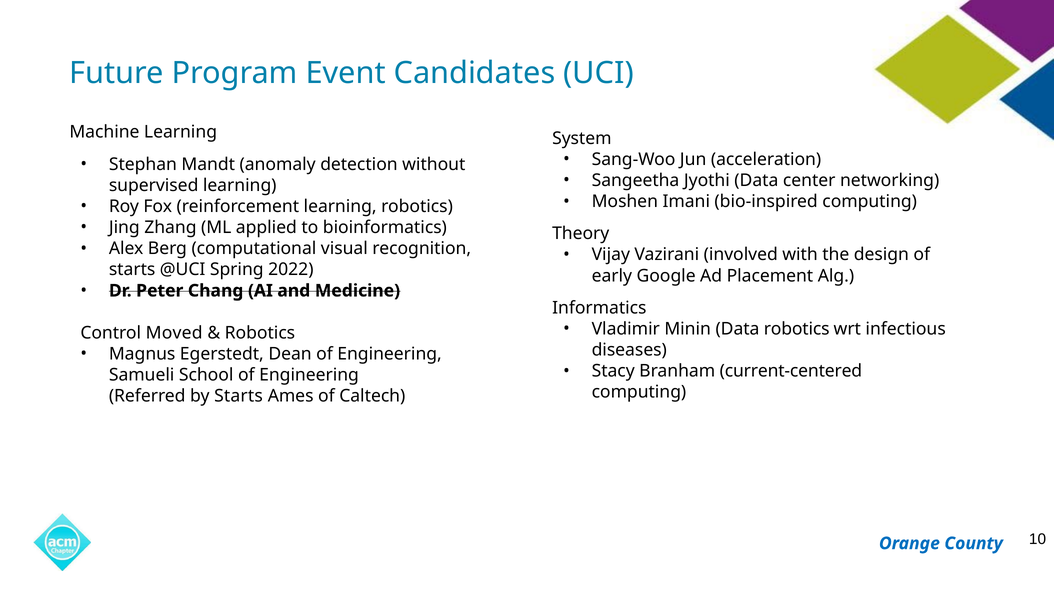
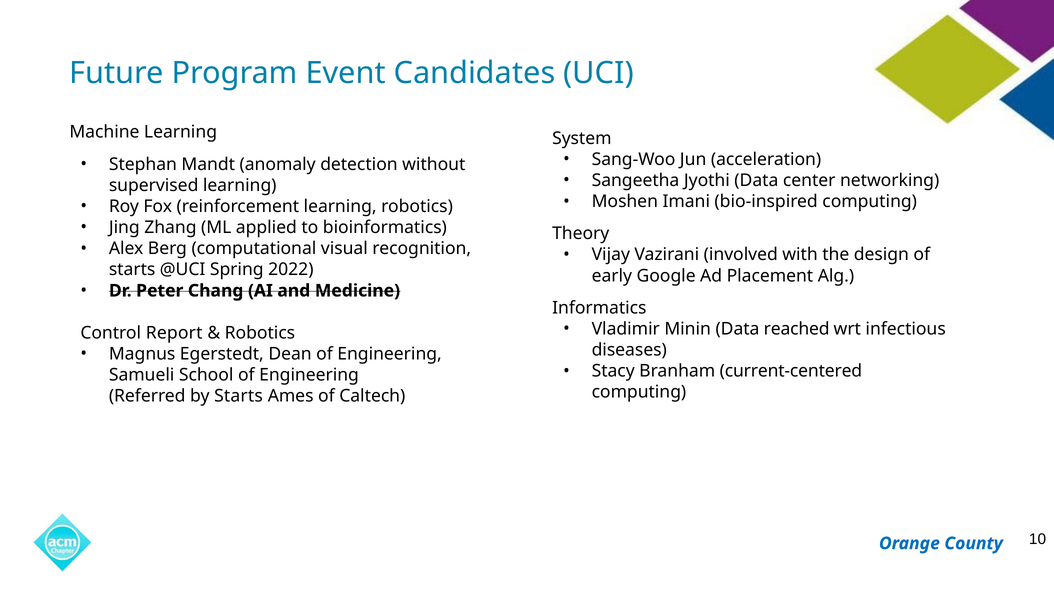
Data robotics: robotics -> reached (797, 329)
Moved: Moved -> Report (174, 333)
